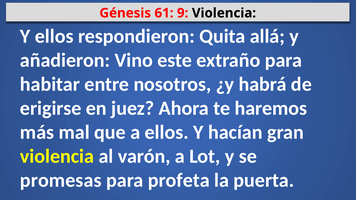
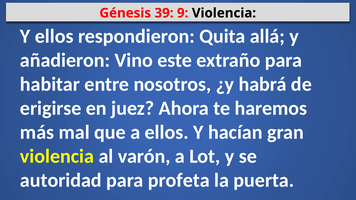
61: 61 -> 39 (164, 13)
promesas: promesas -> autoridad (61, 181)
